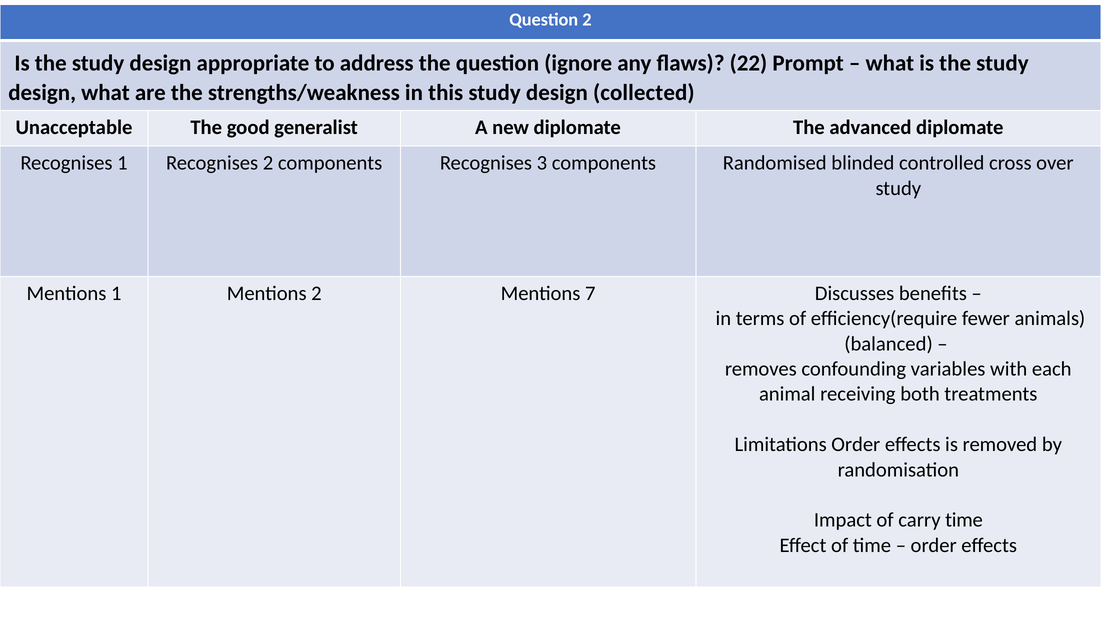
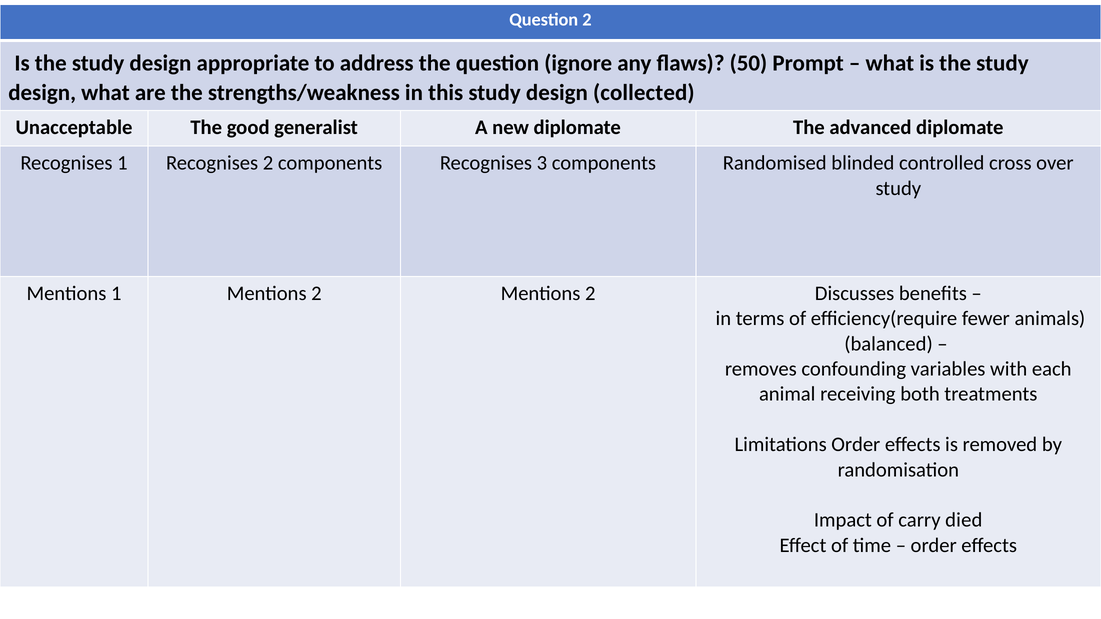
22: 22 -> 50 (748, 63)
2 Mentions 7: 7 -> 2 (590, 294)
carry time: time -> died (964, 520)
